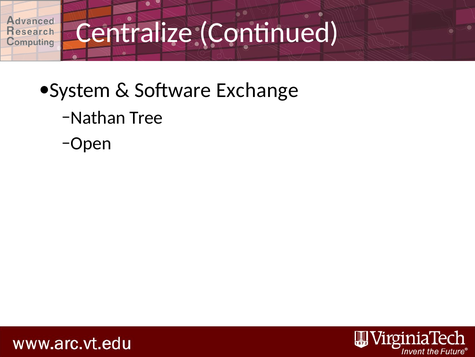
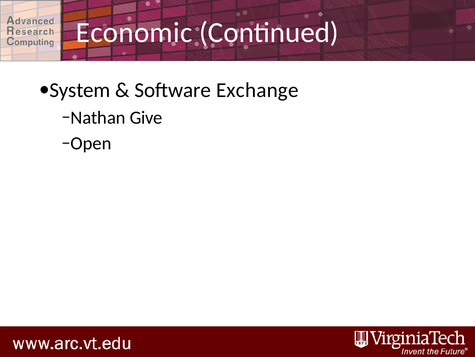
Centralize: Centralize -> Economic (134, 32)
Tree: Tree -> Give (146, 117)
